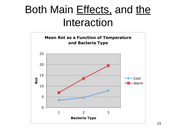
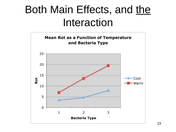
Effects underline: present -> none (94, 10)
